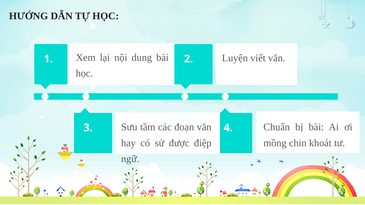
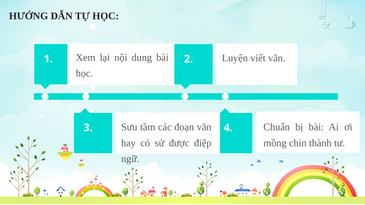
khoát: khoát -> thành (320, 143)
